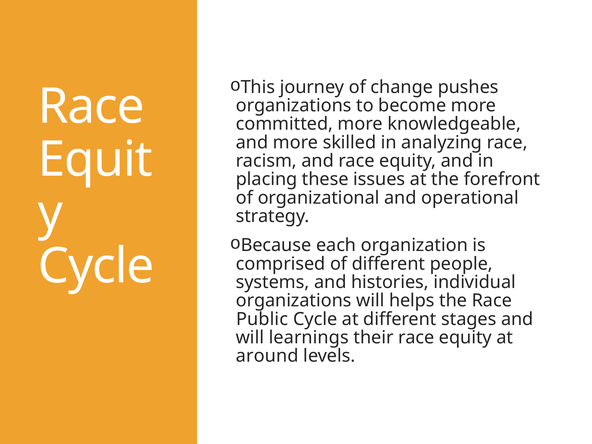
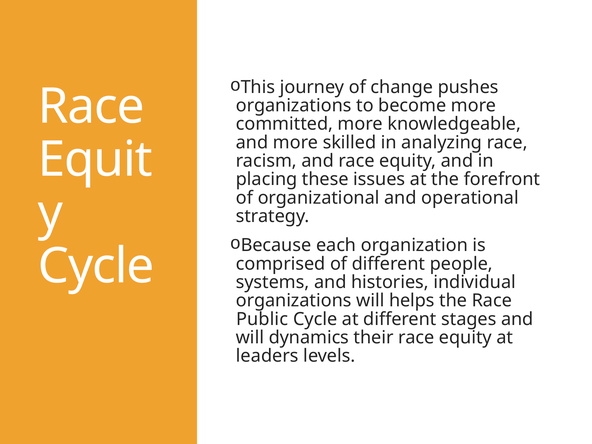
learnings: learnings -> dynamics (309, 337)
around: around -> leaders (267, 356)
